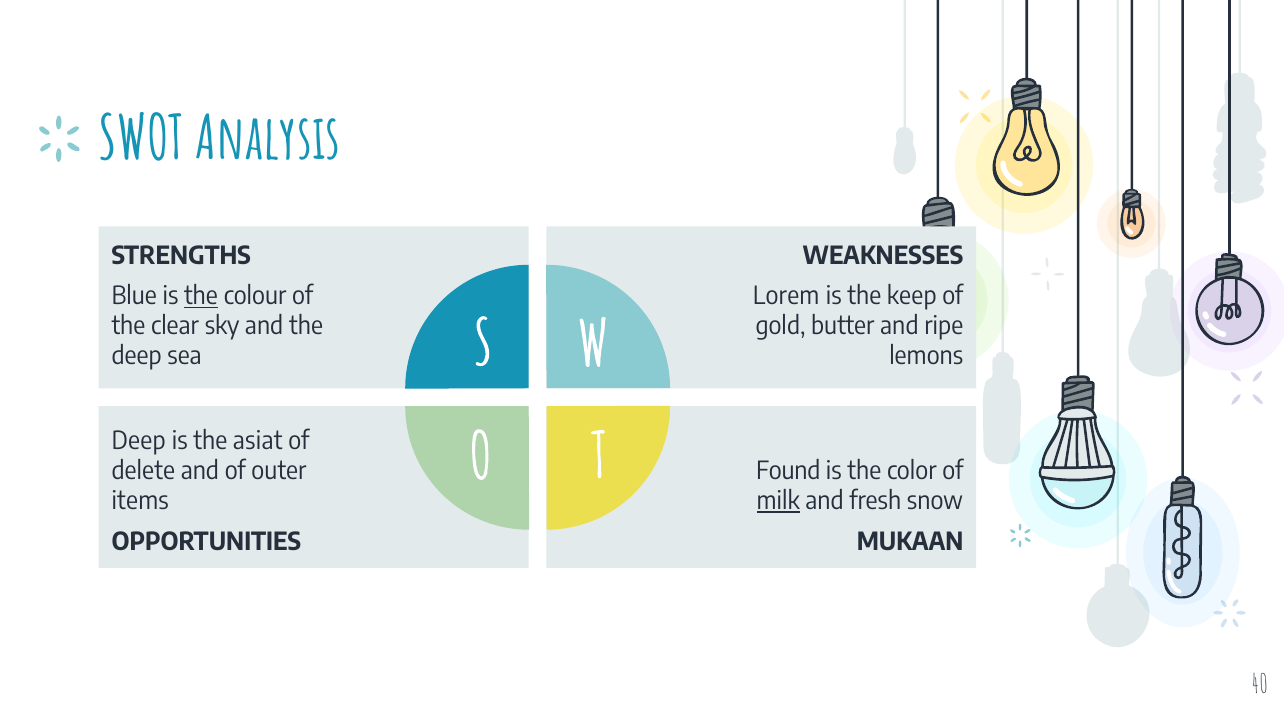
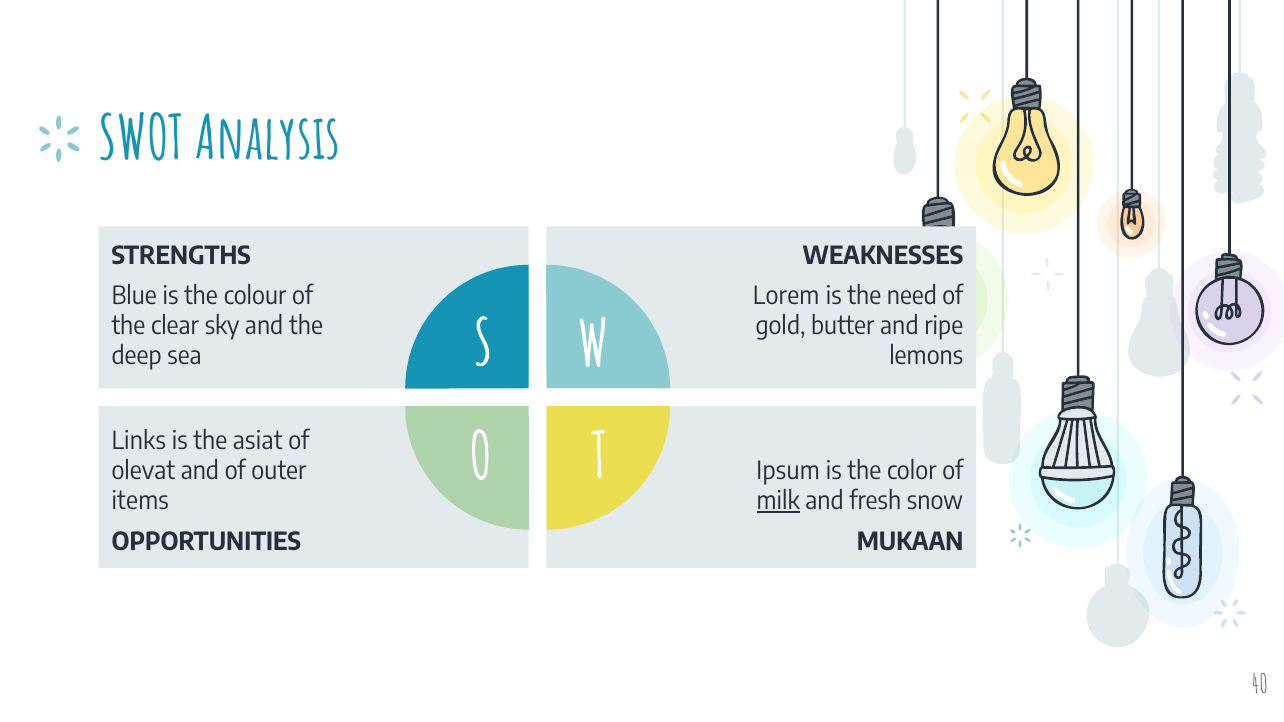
the underline: present -> none (201, 297)
keep: keep -> need (912, 297)
Deep: Deep -> Links (139, 441)
delete: delete -> olevat (143, 471)
Found: Found -> Ipsum (788, 471)
